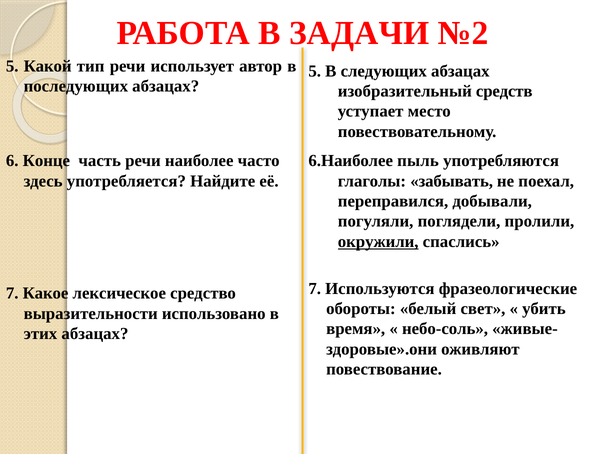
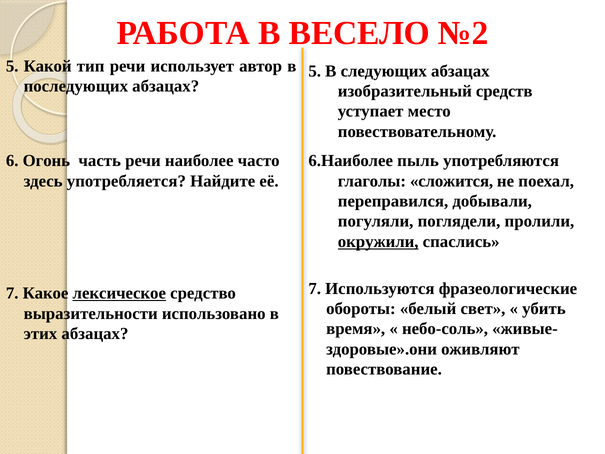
ЗАДАЧИ: ЗАДАЧИ -> ВЕСЕЛО (359, 33)
Конце: Конце -> Огонь (46, 161)
забывать: забывать -> сложится (452, 181)
лексическое underline: none -> present (119, 293)
